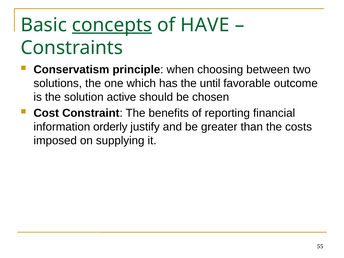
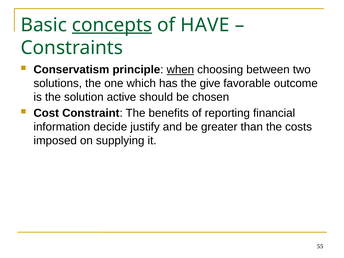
when underline: none -> present (180, 70)
until: until -> give (210, 83)
orderly: orderly -> decide (110, 127)
